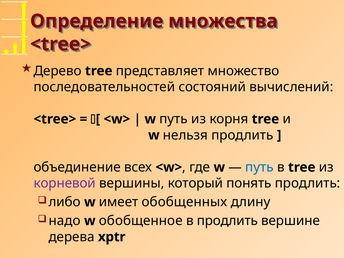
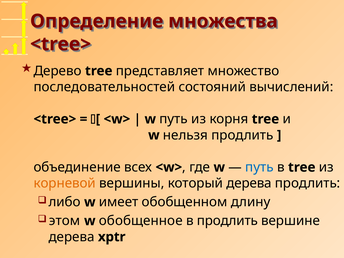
корневой colour: purple -> orange (65, 183)
который понять: понять -> дерева (249, 183)
обобщенных: обобщенных -> обобщенном (185, 202)
надо: надо -> этом (65, 221)
